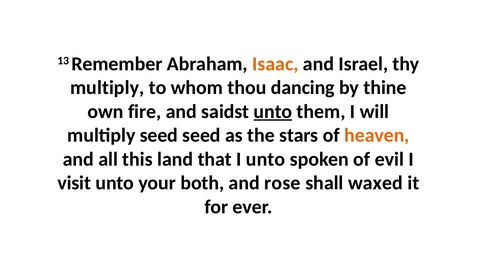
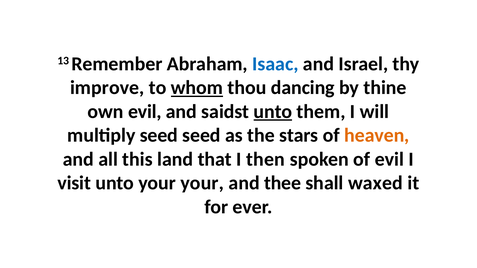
Isaac colour: orange -> blue (275, 64)
multiply: multiply -> improve (107, 88)
whom underline: none -> present (197, 88)
own fire: fire -> evil (145, 112)
I unto: unto -> then (266, 159)
your both: both -> your (202, 183)
rose: rose -> thee (283, 183)
